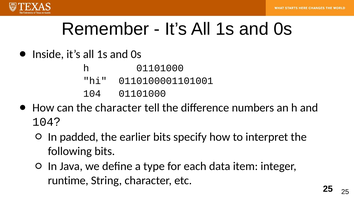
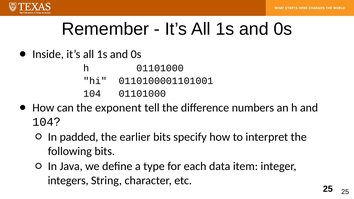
the character: character -> exponent (118, 108)
runtime: runtime -> integers (68, 181)
